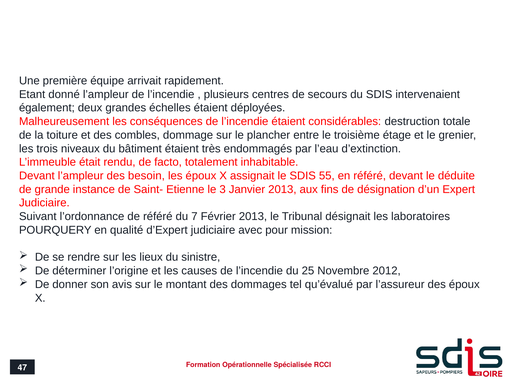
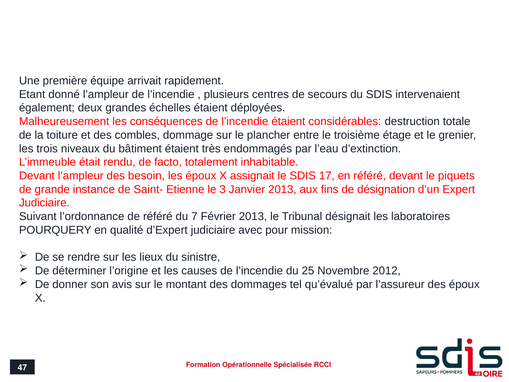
55: 55 -> 17 (327, 176)
déduite: déduite -> piquets (456, 176)
